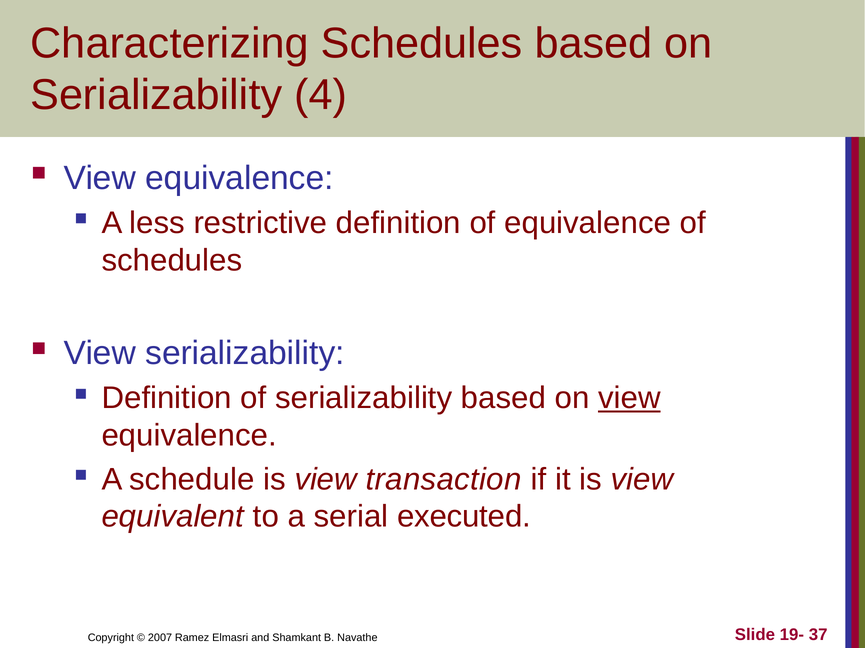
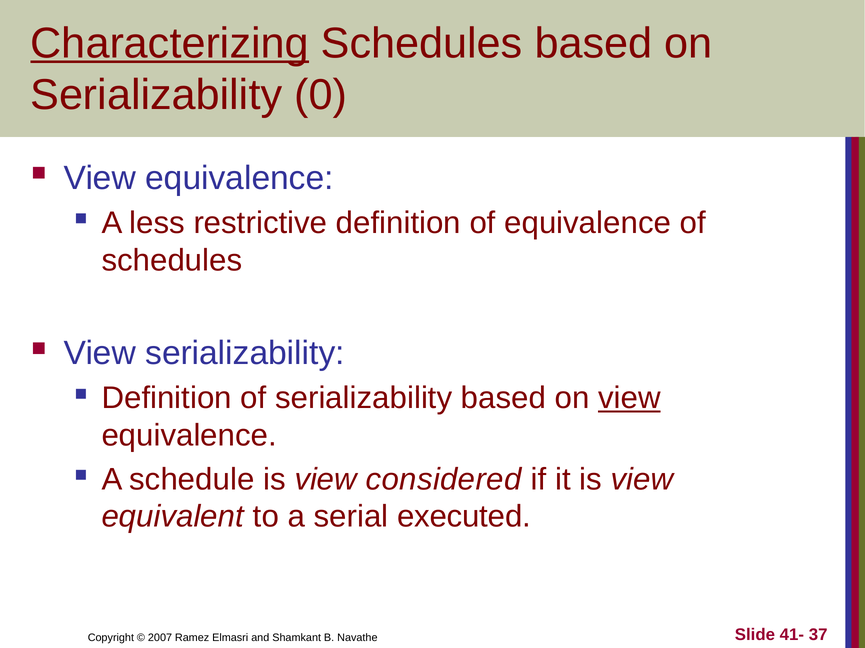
Characterizing underline: none -> present (170, 43)
4: 4 -> 0 (321, 95)
transaction: transaction -> considered (444, 480)
19-: 19- -> 41- (792, 635)
